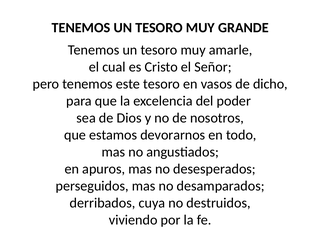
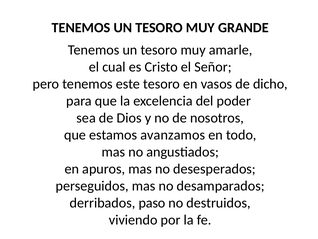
devorarnos: devorarnos -> avanzamos (173, 135)
cuya: cuya -> paso (152, 203)
